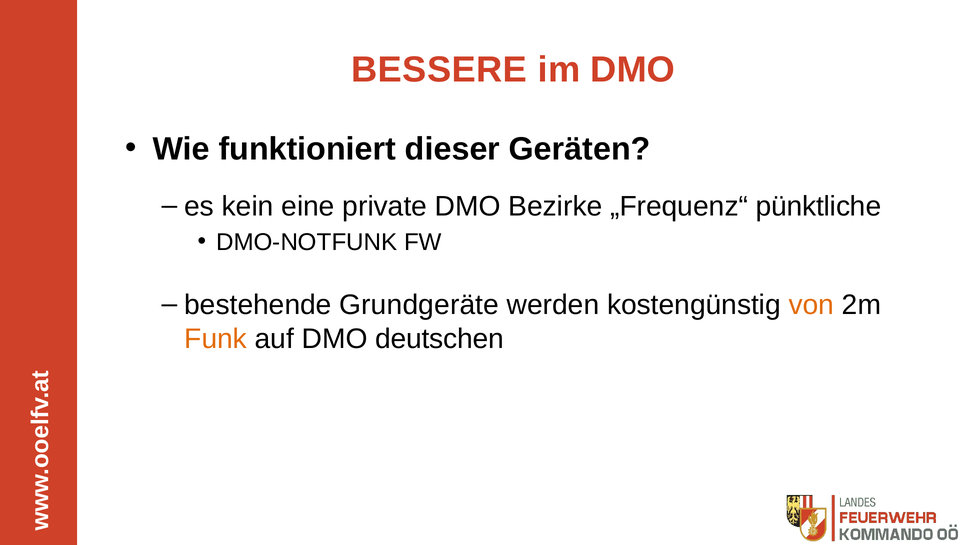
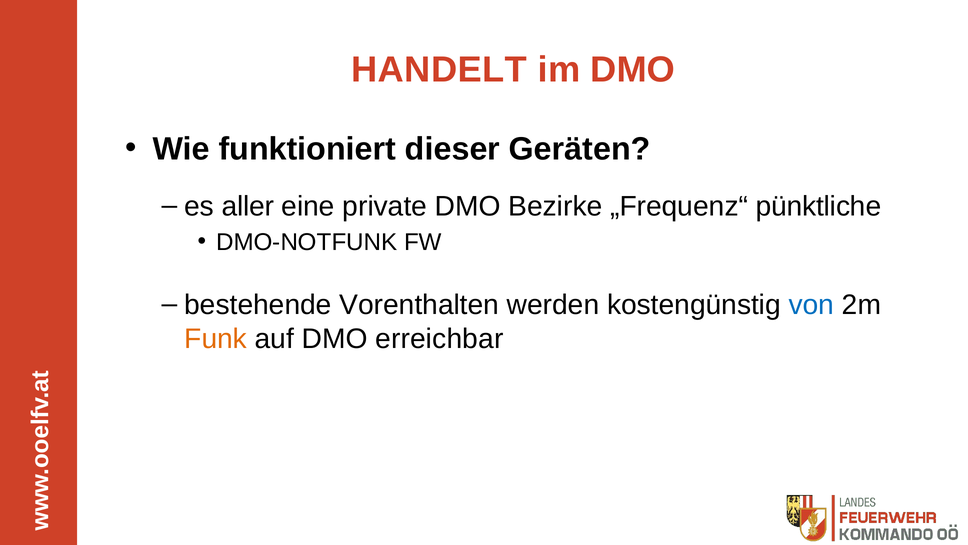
BESSERE: BESSERE -> HANDELT (439, 70)
kein: kein -> aller (248, 206)
Grundgeräte: Grundgeräte -> Vorenthalten (419, 305)
von colour: orange -> blue (811, 305)
deutschen: deutschen -> erreichbar (439, 339)
